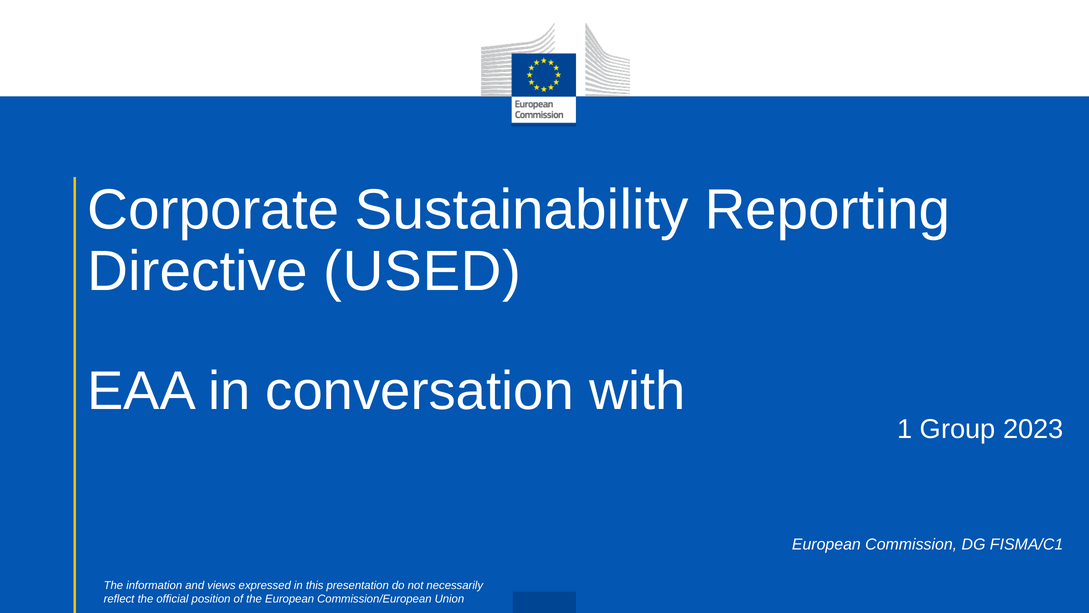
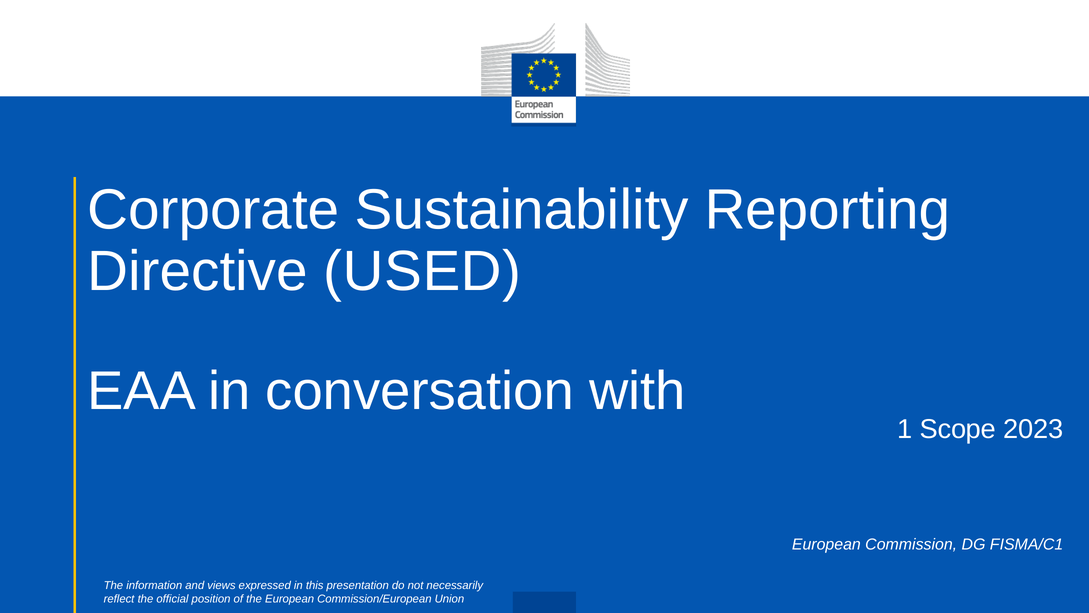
Group: Group -> Scope (958, 429)
